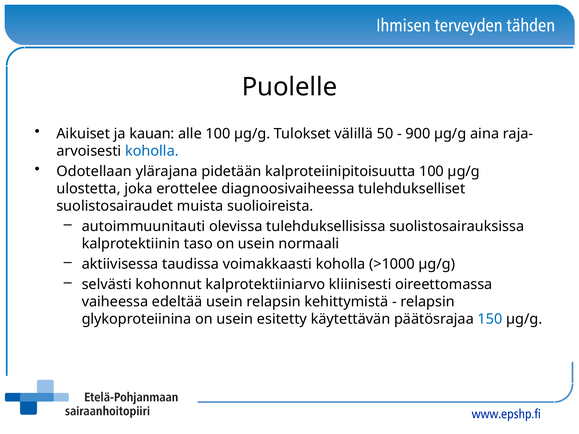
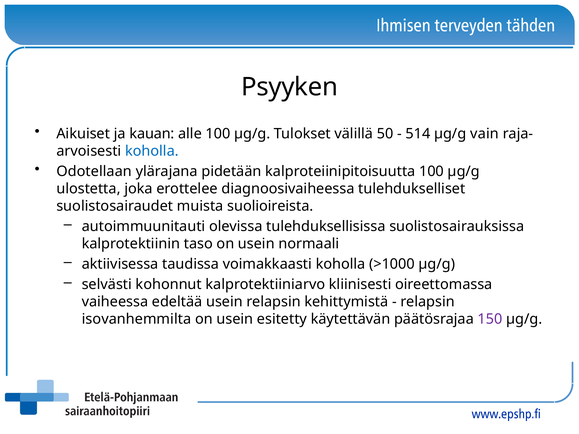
Puolelle: Puolelle -> Psyyken (290, 87)
900: 900 -> 514 (418, 134)
aina: aina -> vain (485, 134)
glykoproteiinina: glykoproteiinina -> isovanhemmilta (136, 319)
150 colour: blue -> purple (490, 319)
